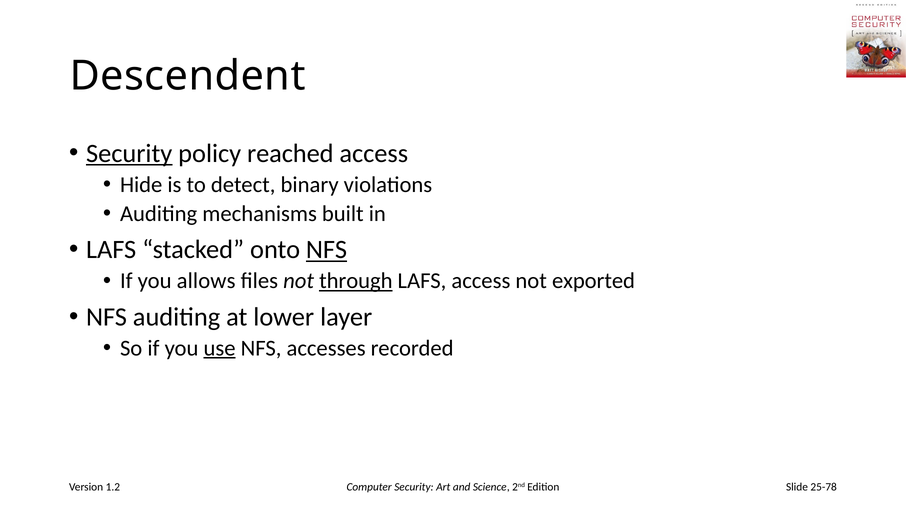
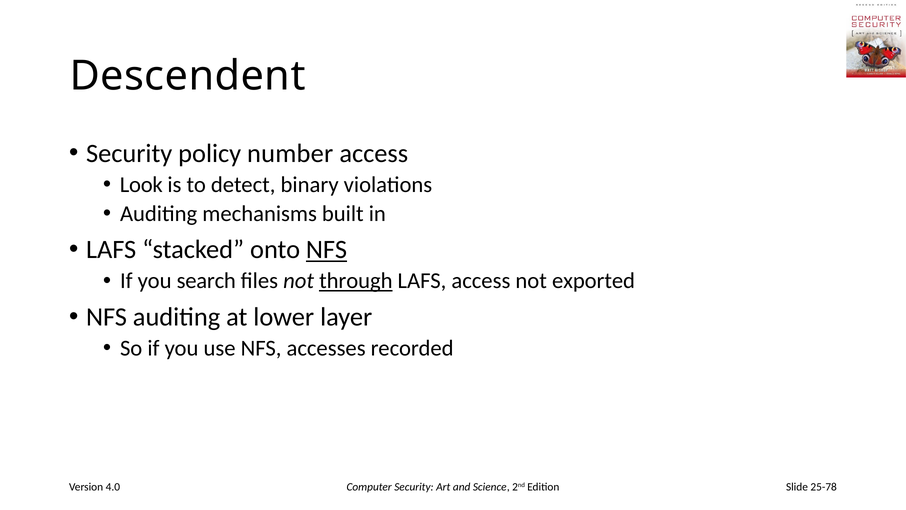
Security underline: present -> none (129, 153)
reached: reached -> number (290, 153)
Hide: Hide -> Look (141, 184)
allows: allows -> search (206, 281)
use underline: present -> none (220, 348)
1.2: 1.2 -> 4.0 (113, 487)
